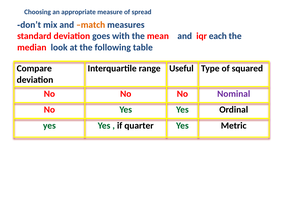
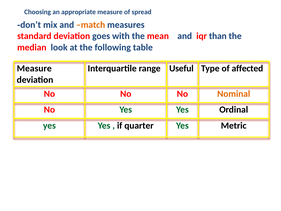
each: each -> than (218, 36)
Compare: Compare -> Measure (34, 68)
squared: squared -> affected (247, 68)
Nominal colour: purple -> orange (234, 94)
